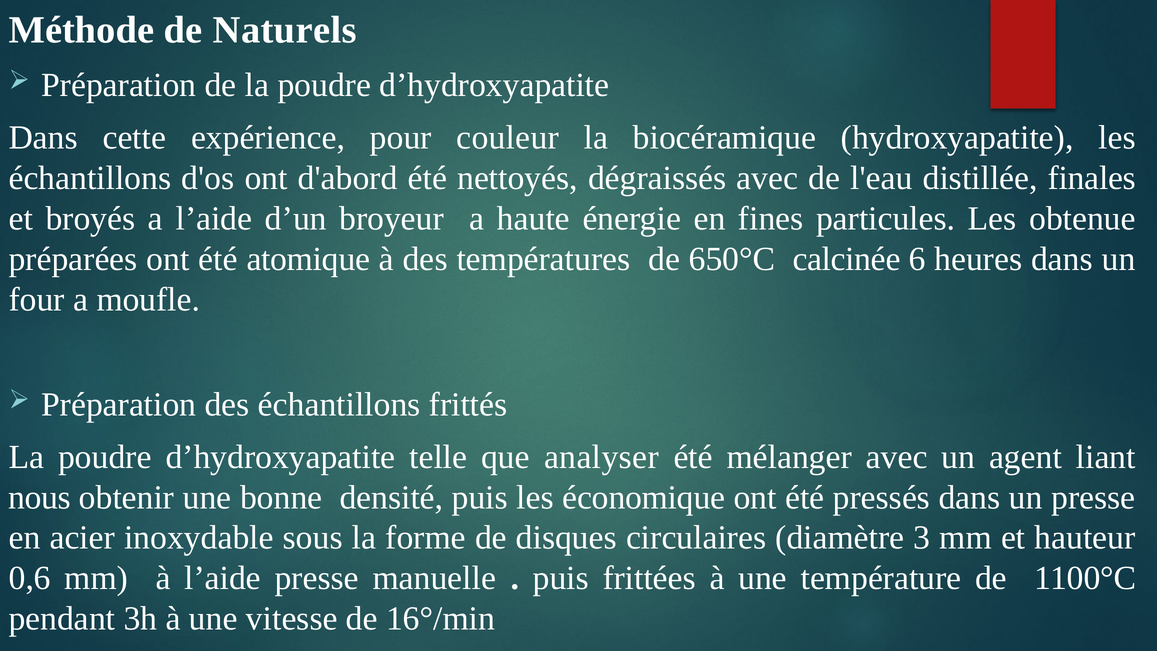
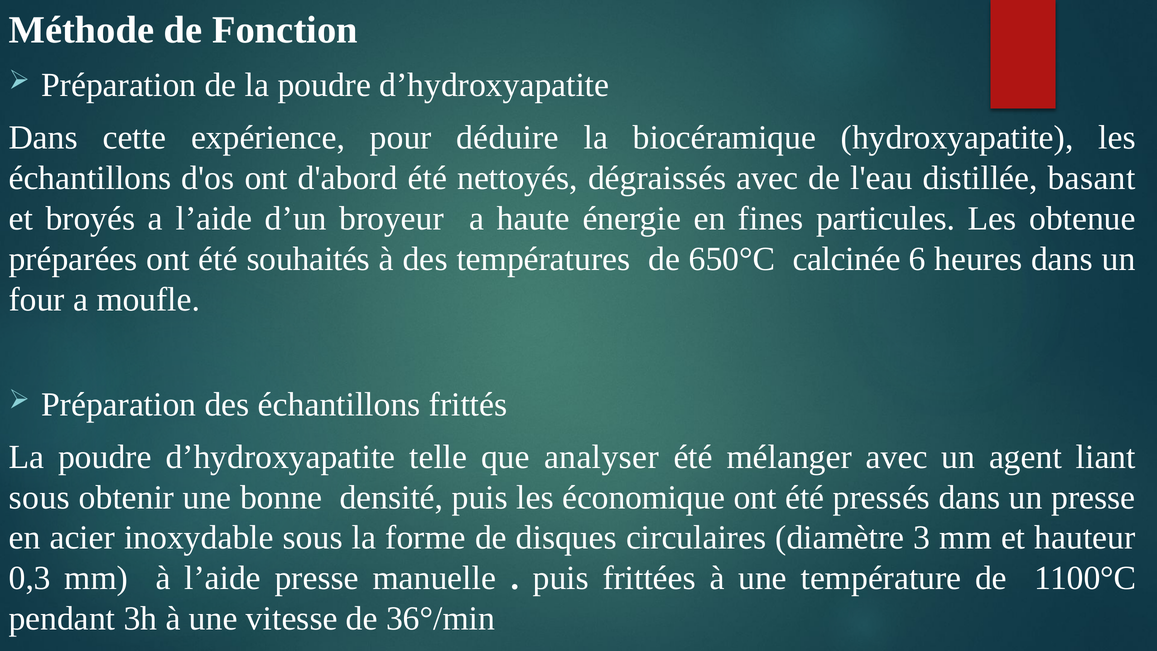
Naturels: Naturels -> Fonction (285, 30)
couleur: couleur -> déduire (508, 138)
finales: finales -> basant (1092, 178)
atomique: atomique -> souhaités (308, 259)
nous: nous -> sous (39, 497)
0,6: 0,6 -> 0,3 (30, 578)
16°/min: 16°/min -> 36°/min (441, 618)
